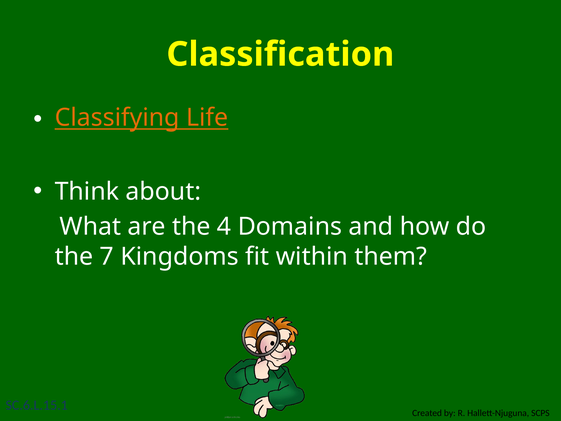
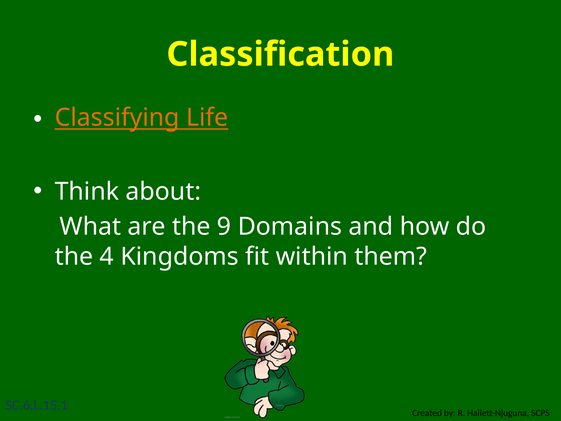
4: 4 -> 9 (224, 226)
7: 7 -> 4 (107, 256)
